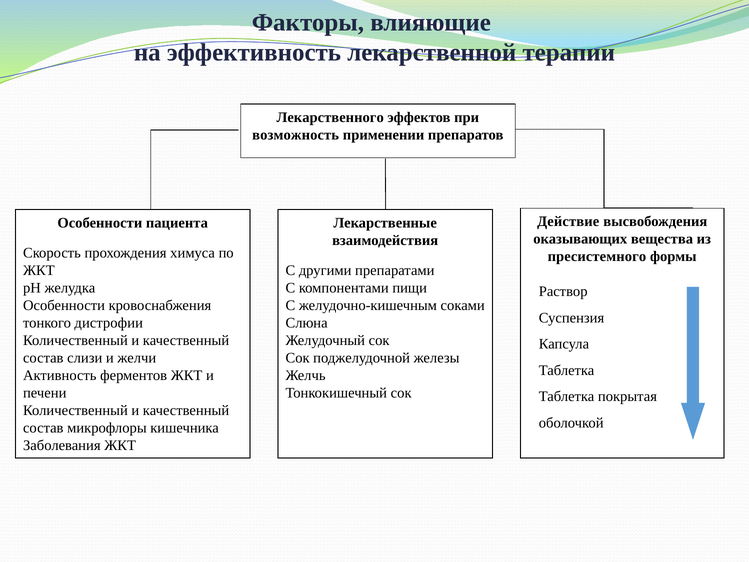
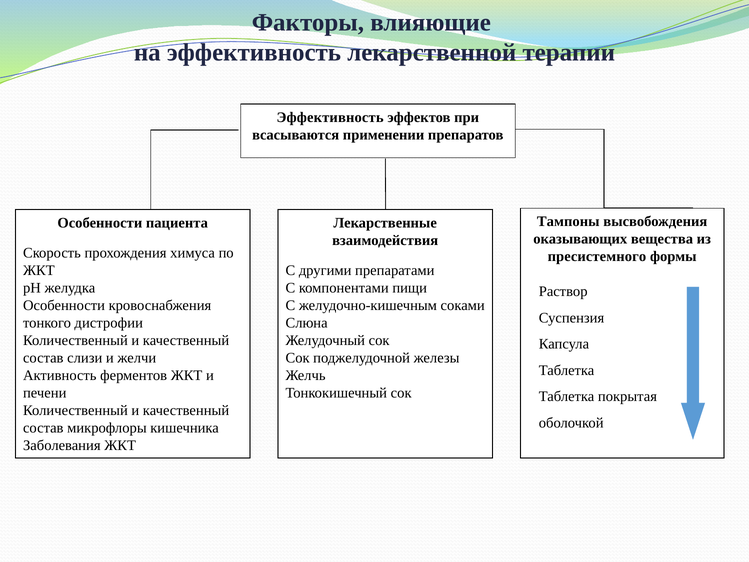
Лекарственного: Лекарственного -> Эффективность (330, 117)
возможность: возможность -> всасываются (296, 135)
Действие: Действие -> Тампоны (568, 222)
